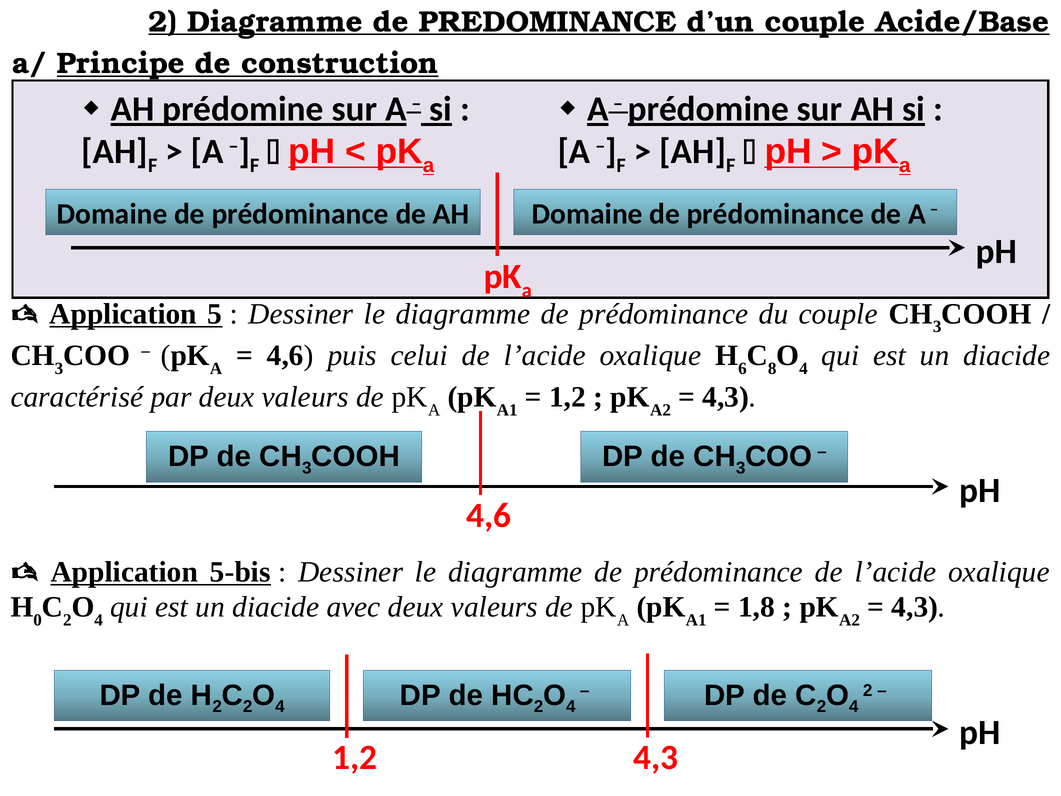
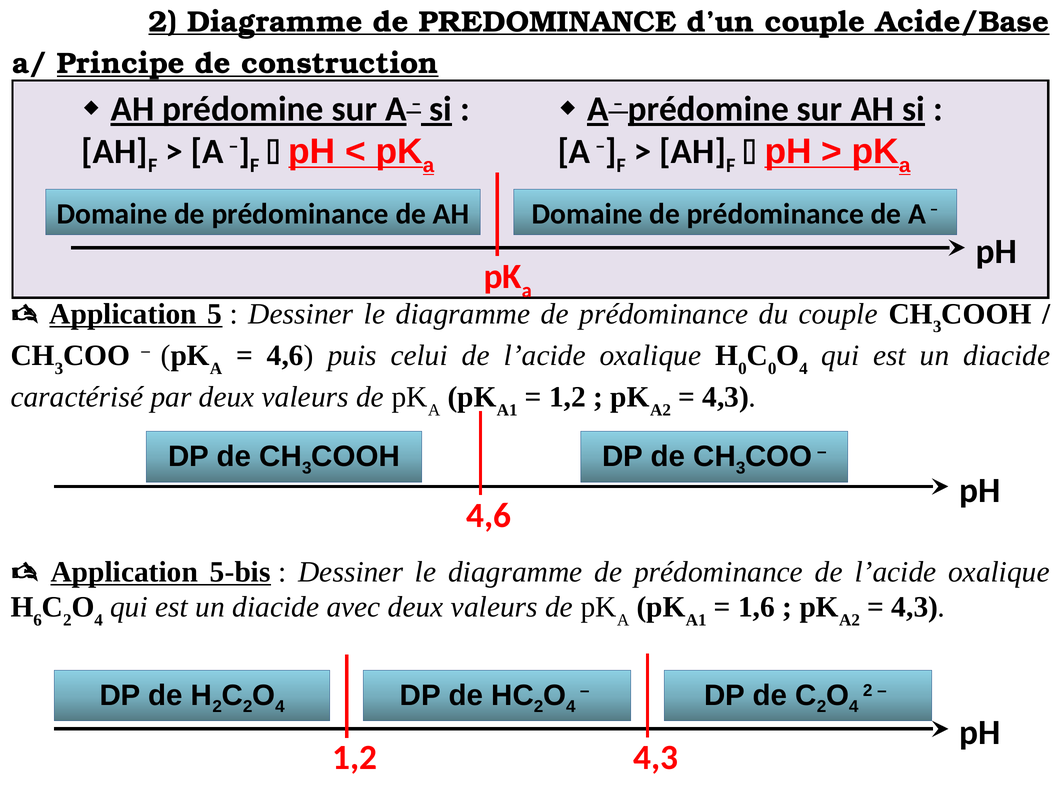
6: 6 -> 0 (742, 368)
8: 8 -> 0 (772, 368)
0: 0 -> 6 (38, 620)
1,8: 1,8 -> 1,6 (756, 607)
